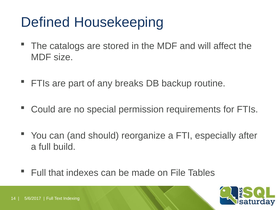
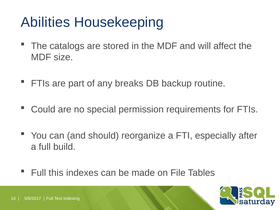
Defined: Defined -> Abilities (45, 22)
that: that -> this (56, 173)
